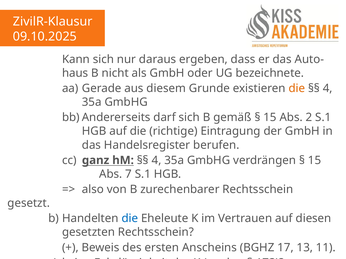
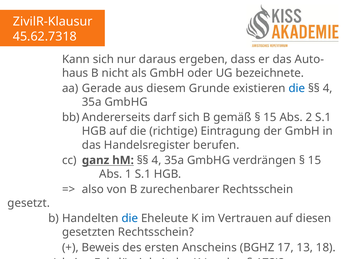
09.10.2025: 09.10.2025 -> 45.62.7318 (45, 37)
die colour: orange -> blue (297, 88)
7: 7 -> 1 (129, 174)
11: 11 -> 18 (326, 248)
